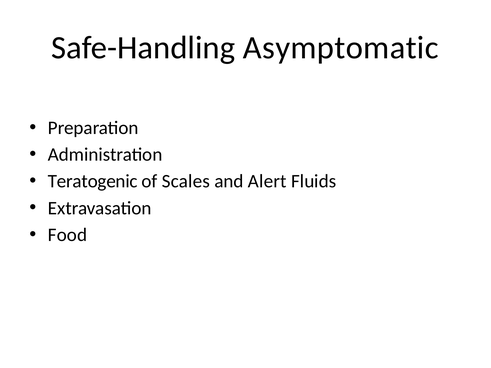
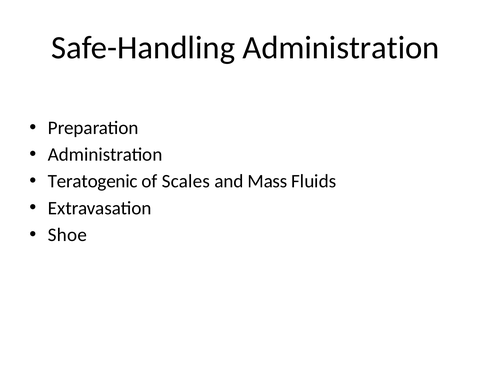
Safe-Handling Asymptomatic: Asymptomatic -> Administration (341, 48)
Alert: Alert -> Mass (267, 181)
Food: Food -> Shoe (67, 235)
